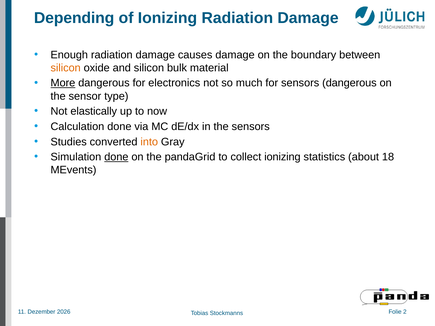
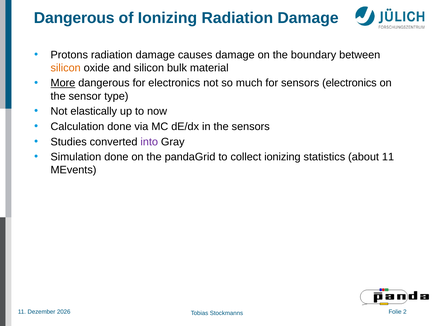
Depending: Depending -> Dangerous (74, 18)
Enough: Enough -> Protons (69, 55)
sensors dangerous: dangerous -> electronics (349, 83)
into colour: orange -> purple (149, 142)
done underline: present -> none (116, 157)
about 18: 18 -> 11 (388, 157)
